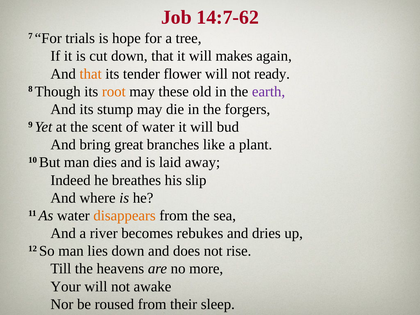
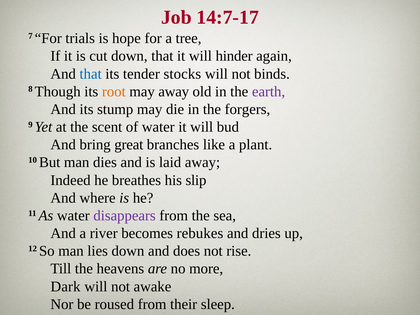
14:7-62: 14:7-62 -> 14:7-17 (228, 17)
makes: makes -> hinder (234, 56)
that colour: orange -> blue (91, 74)
flower: flower -> stocks (182, 74)
ready: ready -> binds (272, 74)
may these: these -> away (174, 92)
disappears colour: orange -> purple (125, 216)
Your: Your -> Dark (66, 286)
